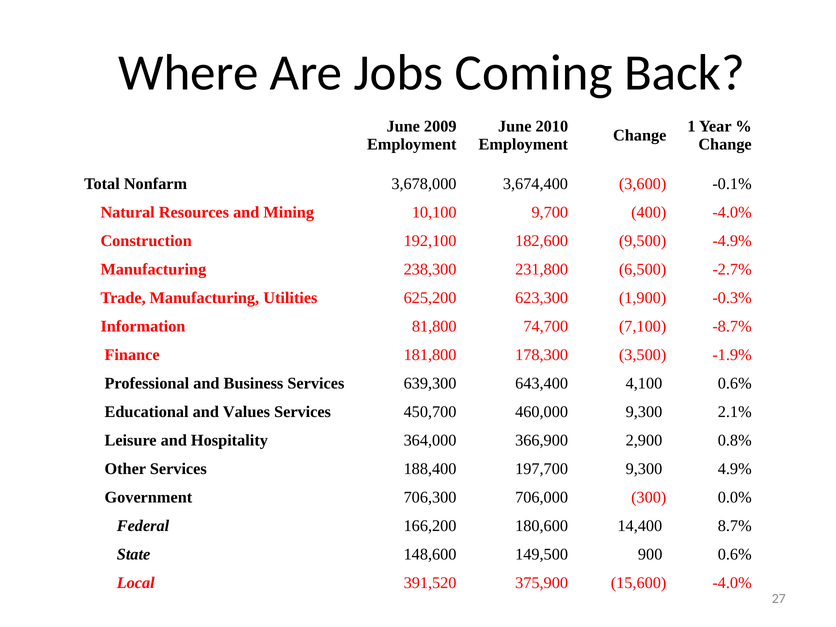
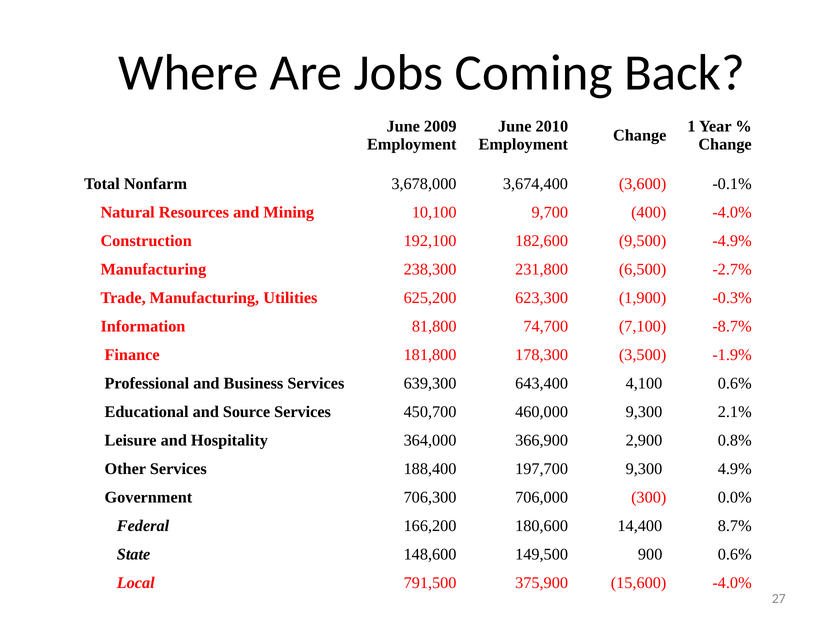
Values: Values -> Source (247, 412)
391,520: 391,520 -> 791,500 (430, 583)
